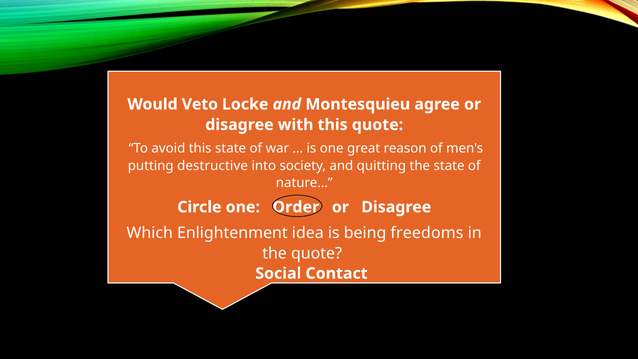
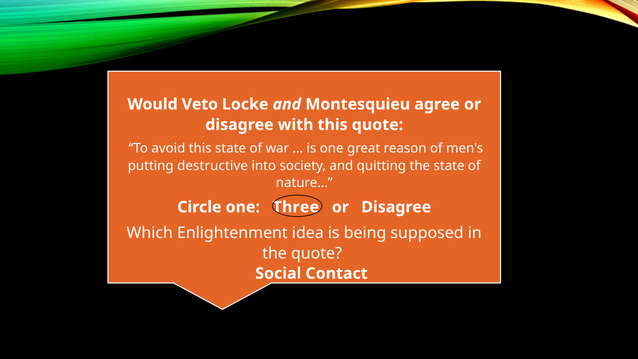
Order: Order -> Three (296, 207)
freedoms: freedoms -> supposed (427, 233)
